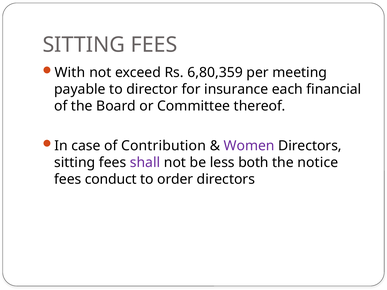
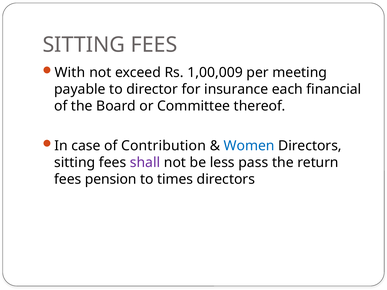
6,80,359: 6,80,359 -> 1,00,009 (215, 73)
Women colour: purple -> blue (249, 146)
both: both -> pass (253, 163)
notice: notice -> return (318, 163)
conduct: conduct -> pension (111, 179)
order: order -> times (175, 179)
